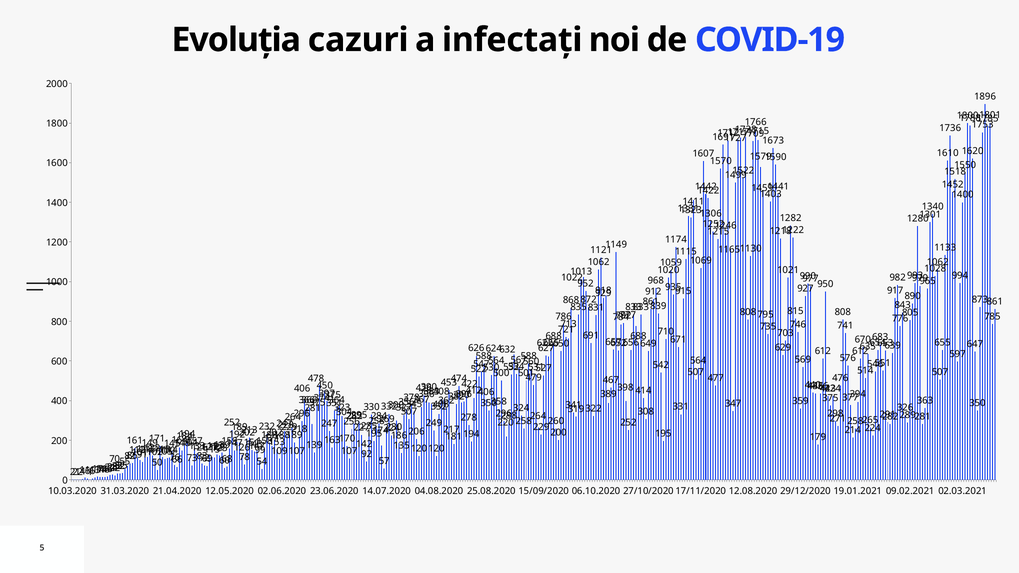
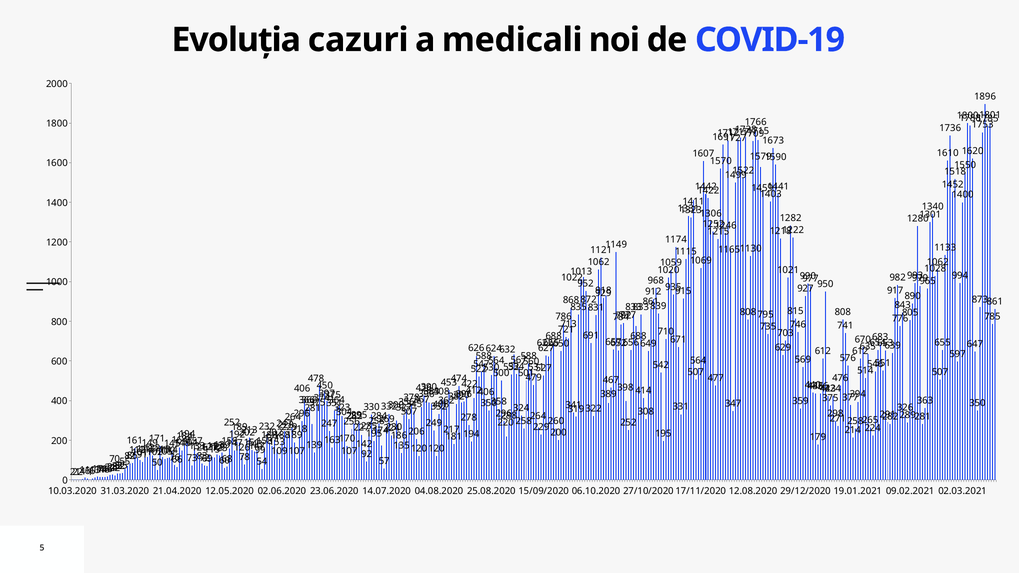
infectați: infectați -> medicali (512, 40)
